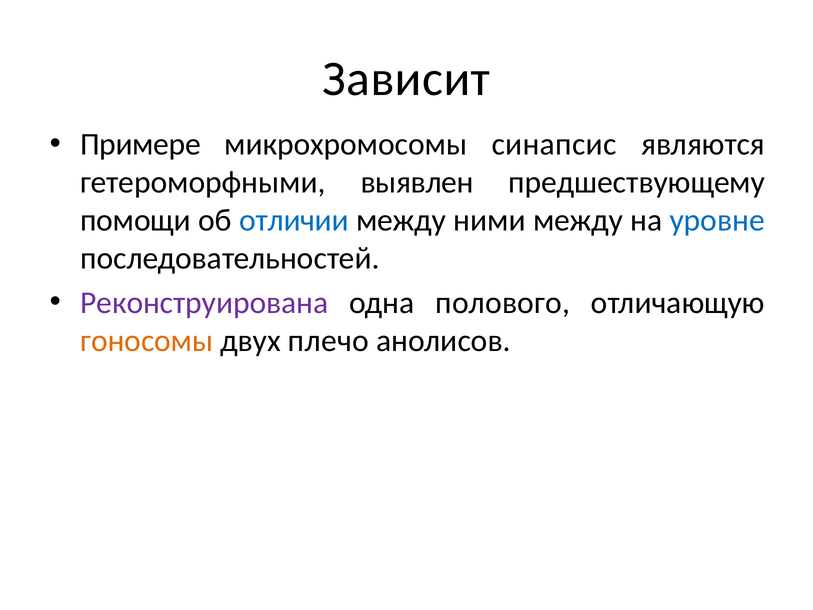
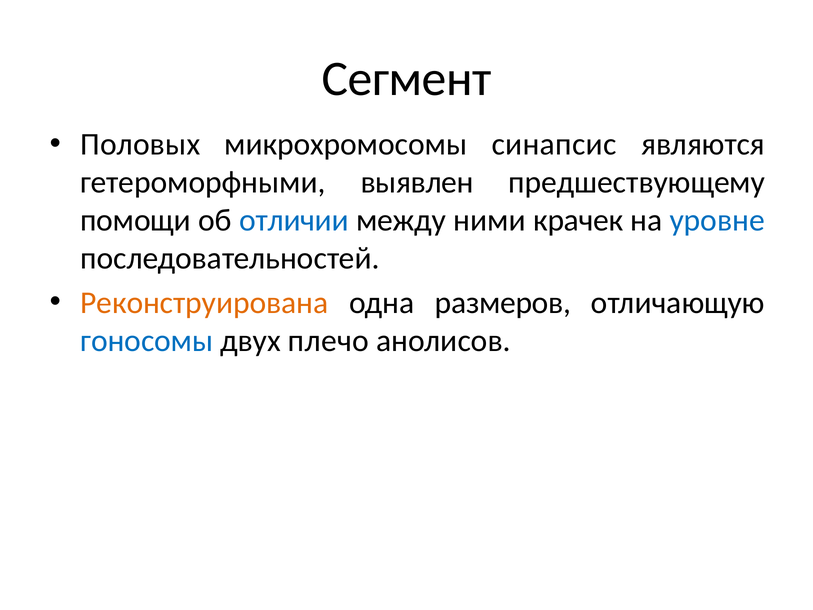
Зависит: Зависит -> Сегмент (407, 79)
Примере: Примере -> Половых (140, 144)
ними между: между -> крачек (578, 220)
Реконструирована colour: purple -> orange (204, 303)
полового: полового -> размеров (503, 303)
гоносомы colour: orange -> blue (147, 341)
